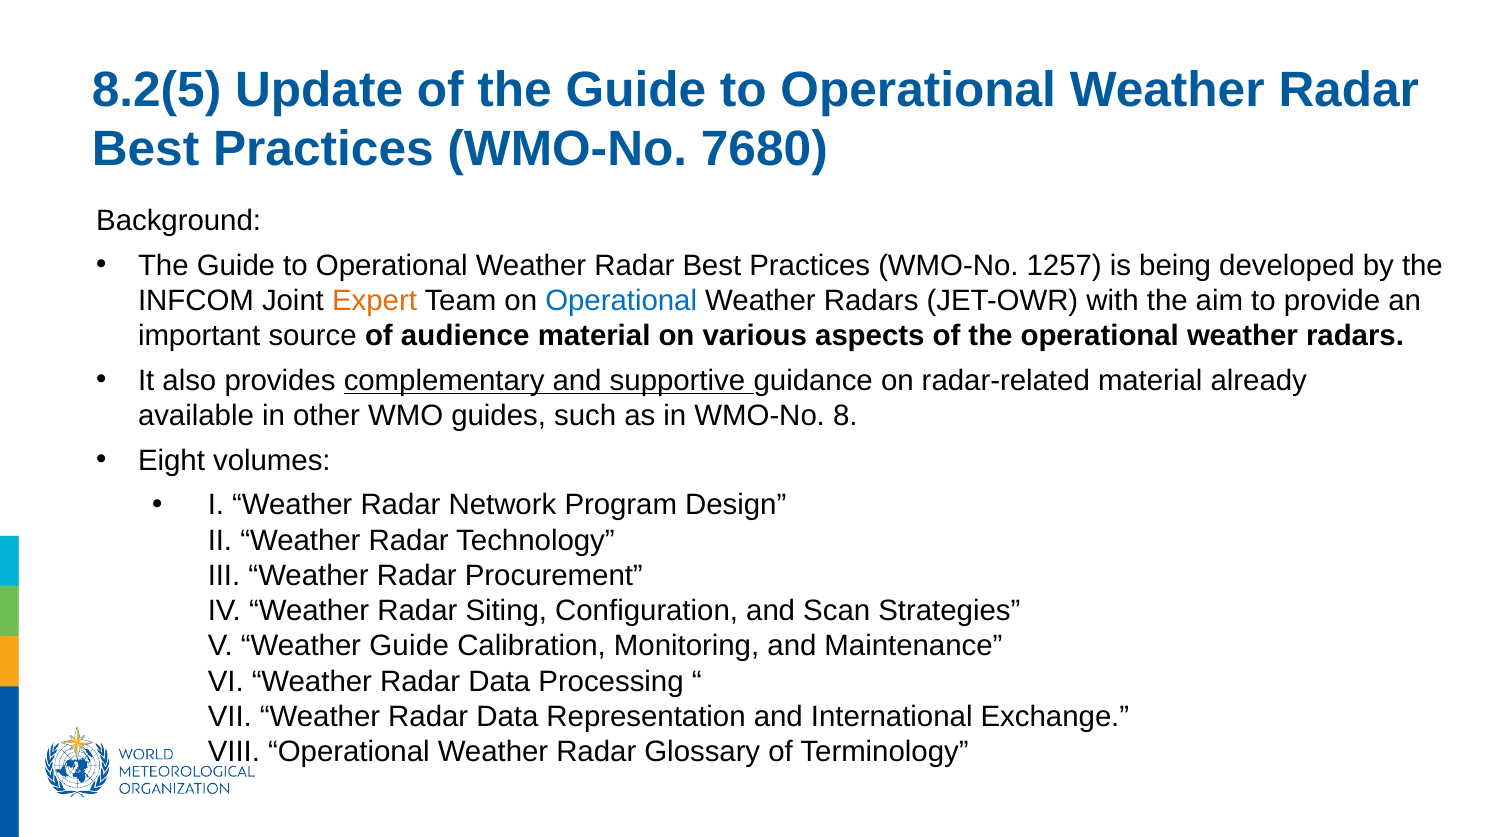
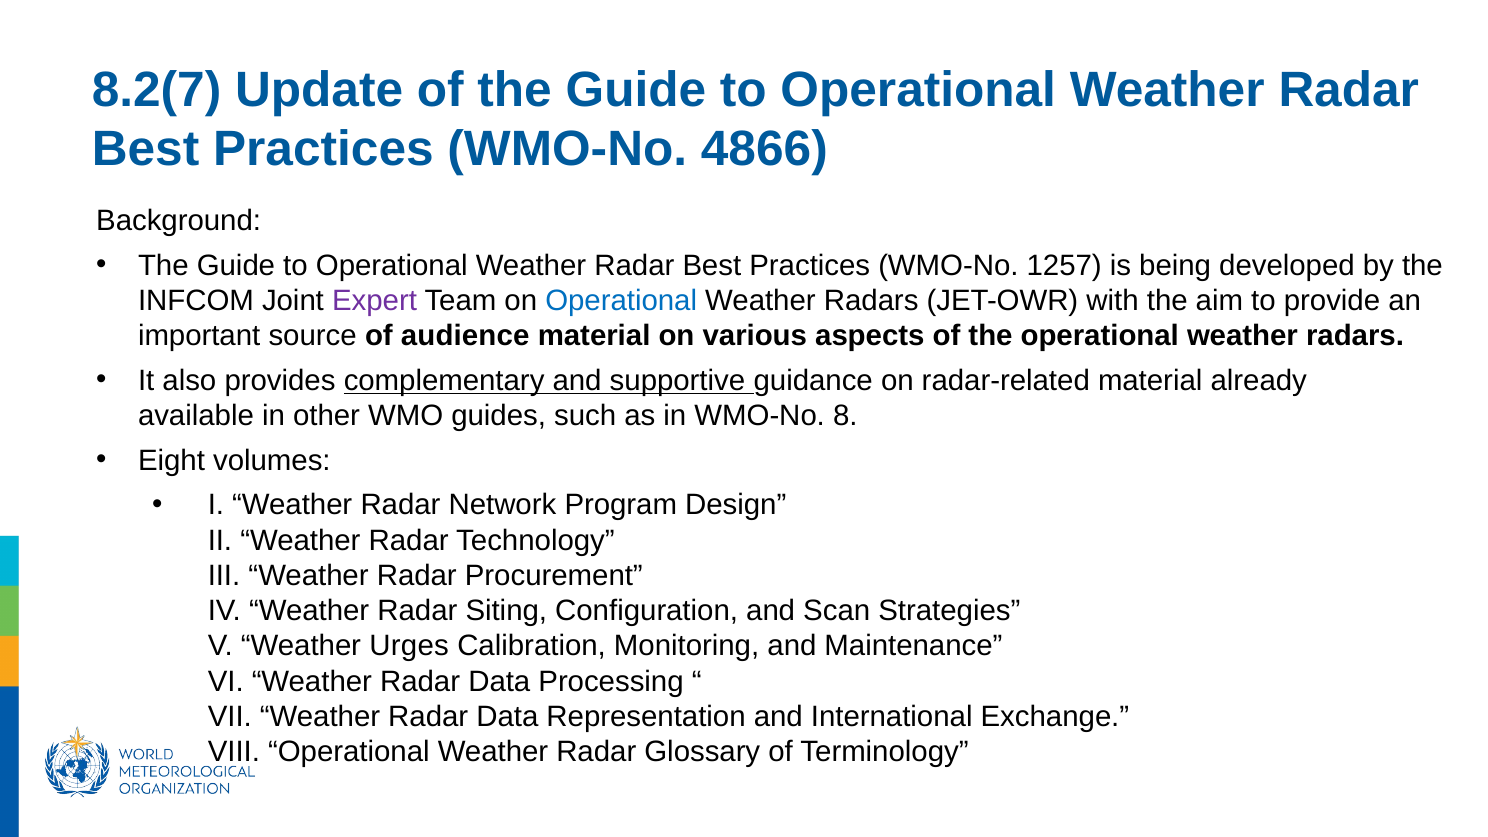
8.2(5: 8.2(5 -> 8.2(7 (157, 90)
7680: 7680 -> 4866 (764, 149)
Expert colour: orange -> purple (375, 301)
Weather Guide: Guide -> Urges (409, 646)
